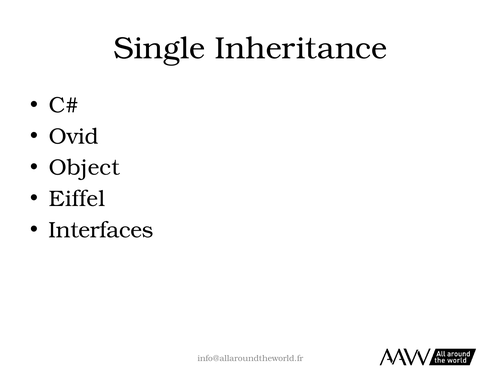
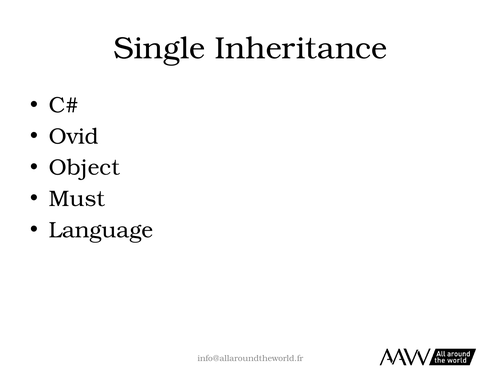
Eiffel: Eiffel -> Must (77, 199)
Interfaces: Interfaces -> Language (101, 230)
